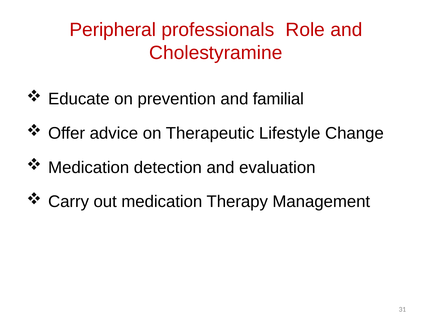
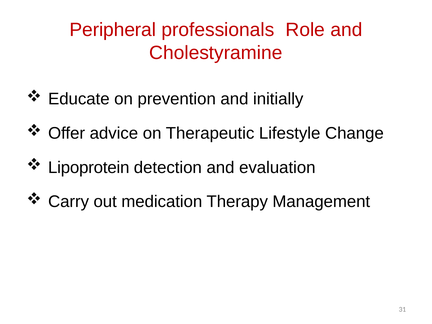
familial: familial -> initially (278, 99)
Medication: Medication -> Lipoprotein (89, 167)
